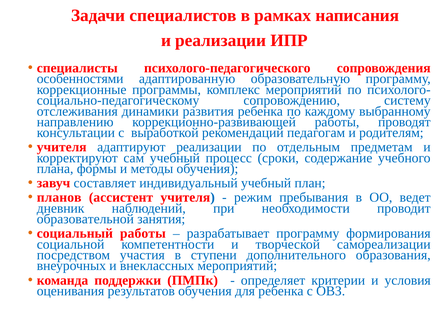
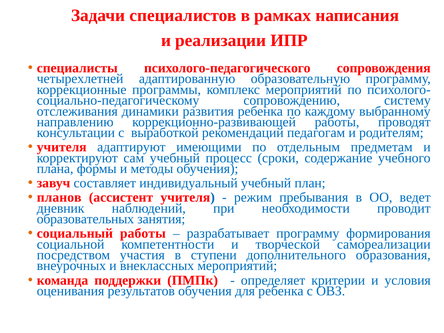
особенностями: особенностями -> четырехлетней (80, 79)
адаптируют реализации: реализации -> имеющими (209, 147)
образовательной: образовательной -> образовательных (85, 219)
